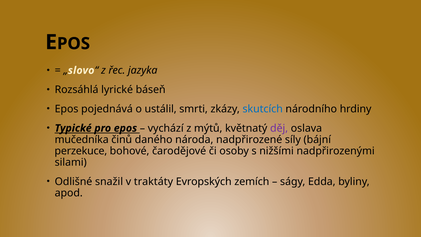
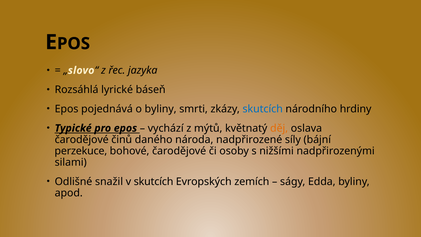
o ustálil: ustálil -> byliny (161, 109)
děj colour: purple -> orange (279, 128)
mučedníka: mučedníka -> čarodějové (82, 140)
v traktáty: traktáty -> skutcích (154, 182)
